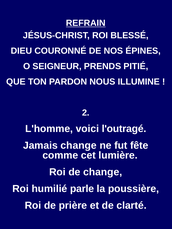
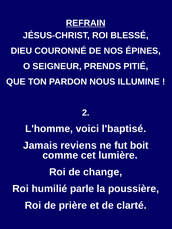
l'outragé: l'outragé -> l'baptisé (124, 129)
Jamais change: change -> reviens (79, 146)
fête: fête -> boit (139, 146)
